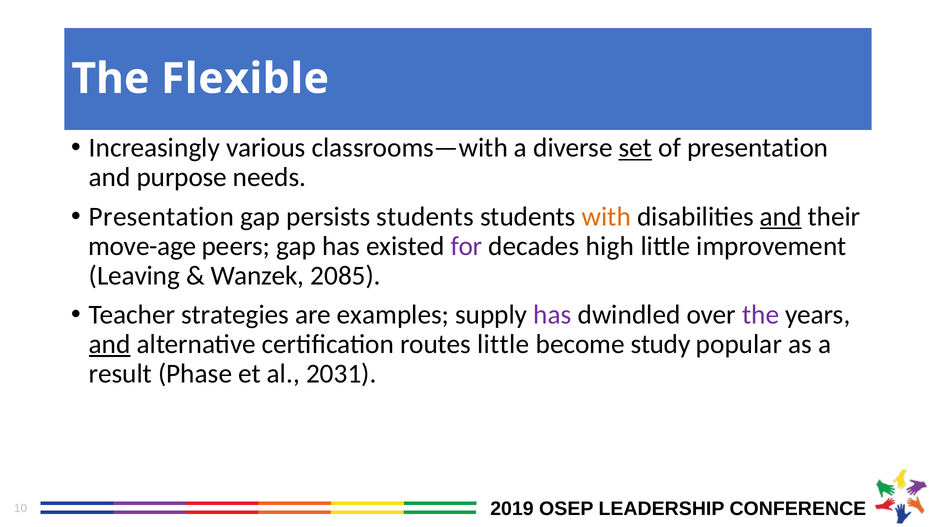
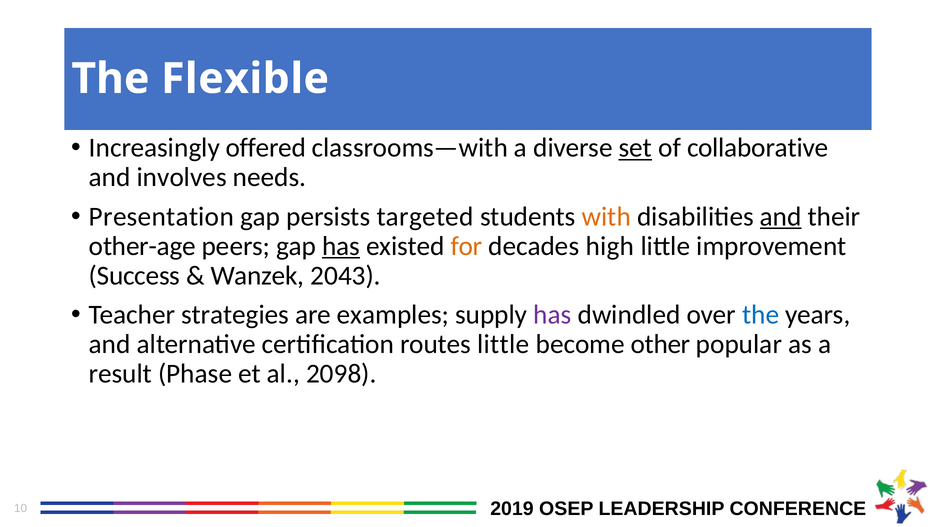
various: various -> offered (266, 148)
of presentation: presentation -> collaborative (758, 148)
purpose: purpose -> involves (182, 177)
persists students: students -> targeted (425, 216)
move-age: move-age -> other-age (142, 246)
has underline: none -> present (341, 246)
for colour: purple -> orange (467, 246)
Leaving: Leaving -> Success (135, 275)
2085: 2085 -> 2043 (346, 275)
the colour: purple -> blue (761, 315)
and underline: present -> none (110, 344)
study: study -> other (661, 344)
2031: 2031 -> 2098 (341, 373)
